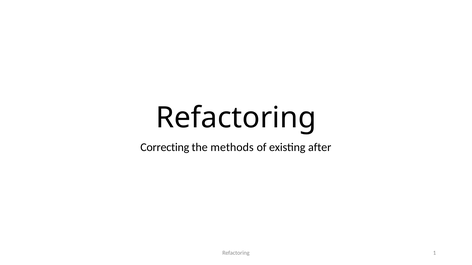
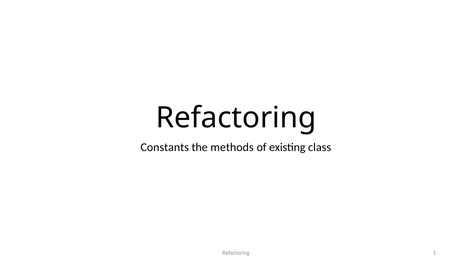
Correcting: Correcting -> Constants (165, 148)
after: after -> class (320, 148)
